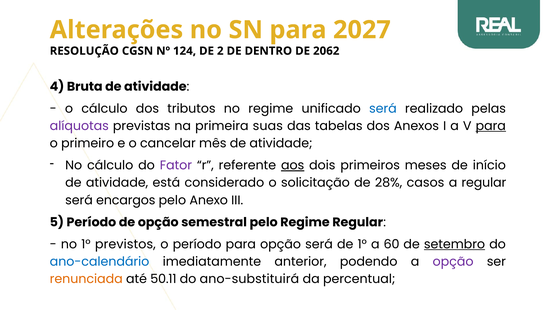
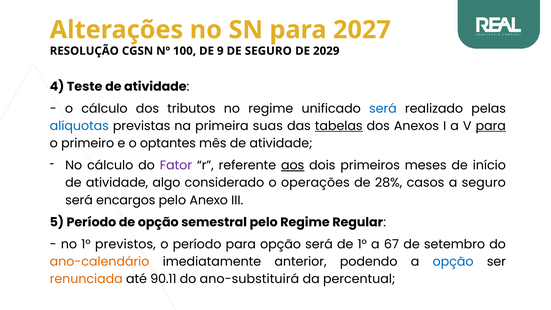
124: 124 -> 100 (185, 51)
2: 2 -> 9 (220, 51)
DENTRO: DENTRO -> SEGURO (268, 51)
2062: 2062 -> 2029 (326, 51)
Bruta: Bruta -> Teste (85, 87)
alíquotas colour: purple -> blue (79, 126)
tabelas underline: none -> present (339, 126)
cancelar: cancelar -> optantes (168, 143)
está: está -> algo (166, 183)
solicitação: solicitação -> operações (315, 183)
a regular: regular -> seguro (484, 183)
60: 60 -> 67 (391, 244)
setembro underline: present -> none (455, 244)
ano-calendário colour: blue -> orange (100, 262)
opção colour: purple -> blue (453, 262)
50.11: 50.11 -> 90.11 (163, 279)
